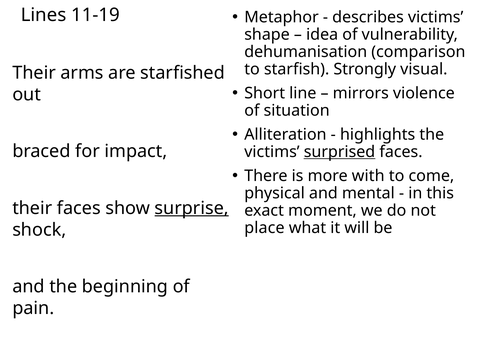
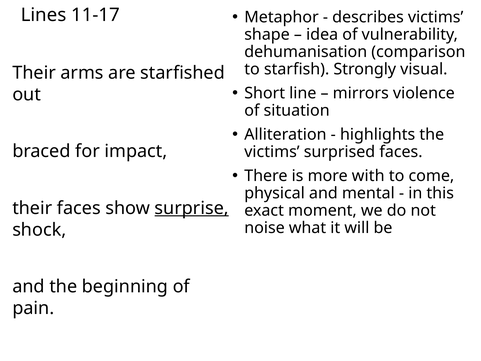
11-19: 11-19 -> 11-17 (96, 15)
surprised underline: present -> none (339, 152)
place: place -> noise (265, 228)
